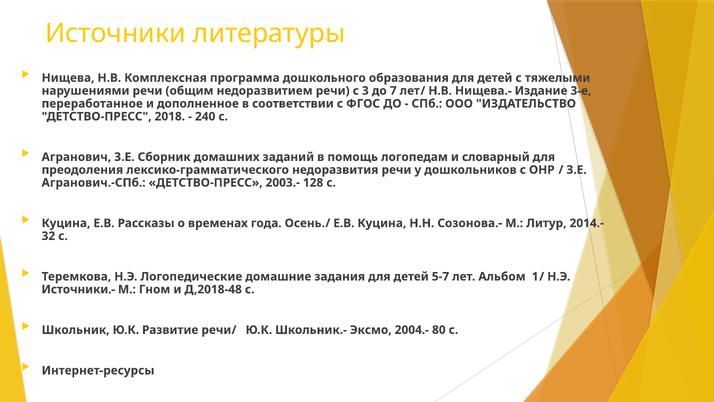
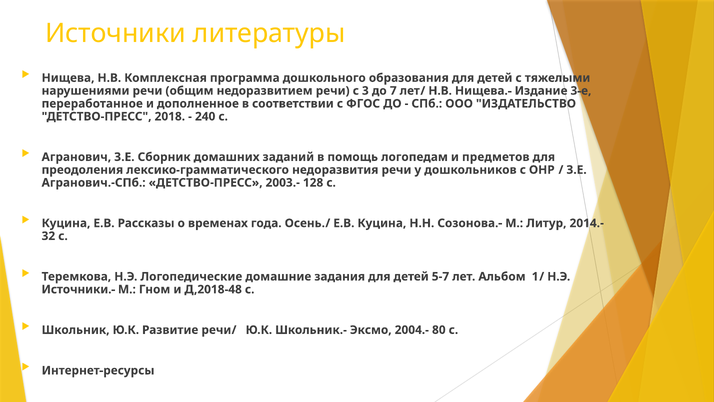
словарный: словарный -> предметов (496, 157)
